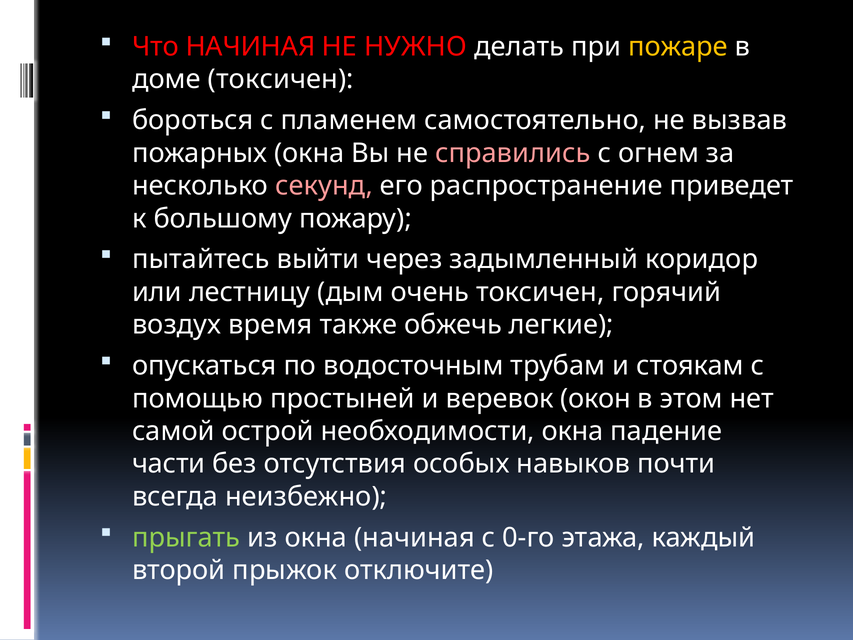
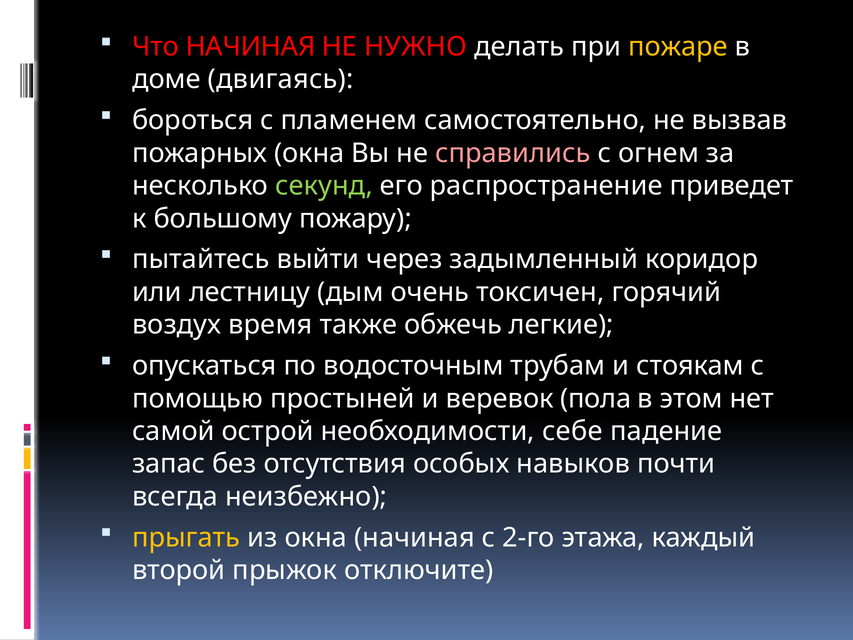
доме токсичен: токсичен -> двигаясь (281, 79)
секунд colour: pink -> light green (324, 186)
окон: окон -> пола (596, 398)
необходимости окна: окна -> себе (572, 431)
части: части -> запас (169, 464)
прыгать colour: light green -> yellow (186, 537)
0-го: 0-го -> 2-го (528, 537)
